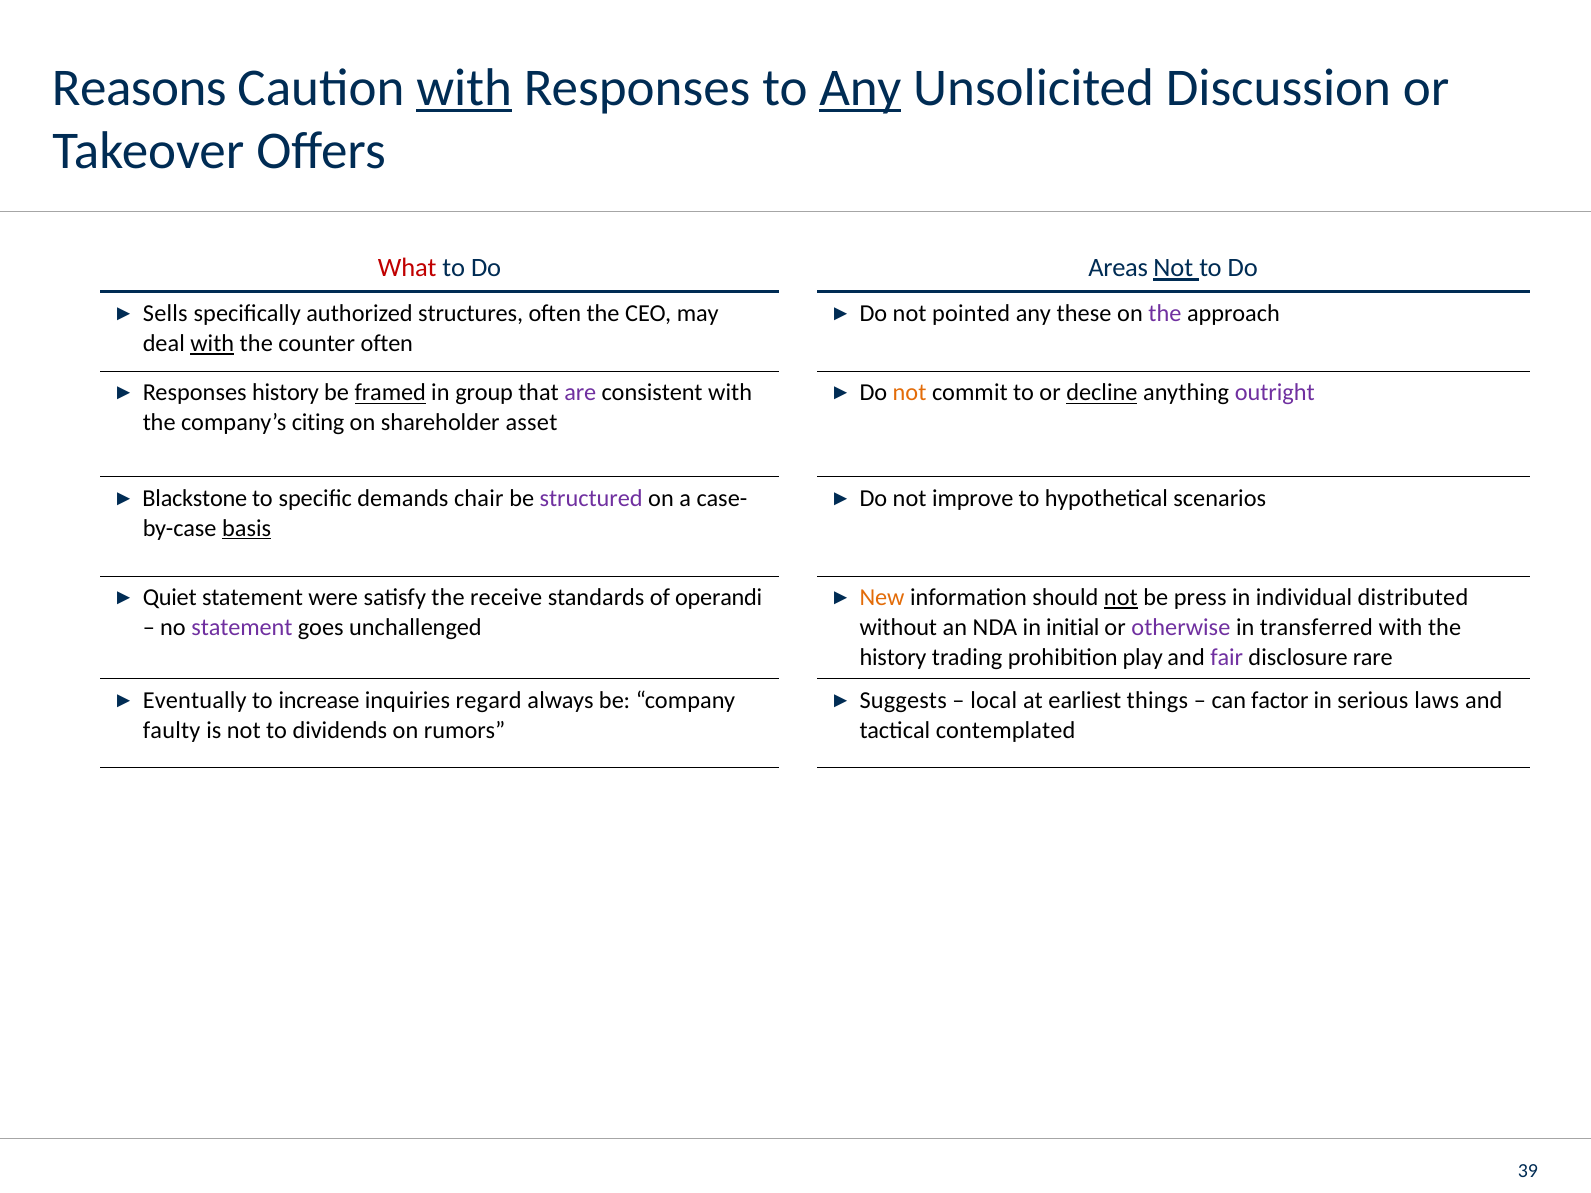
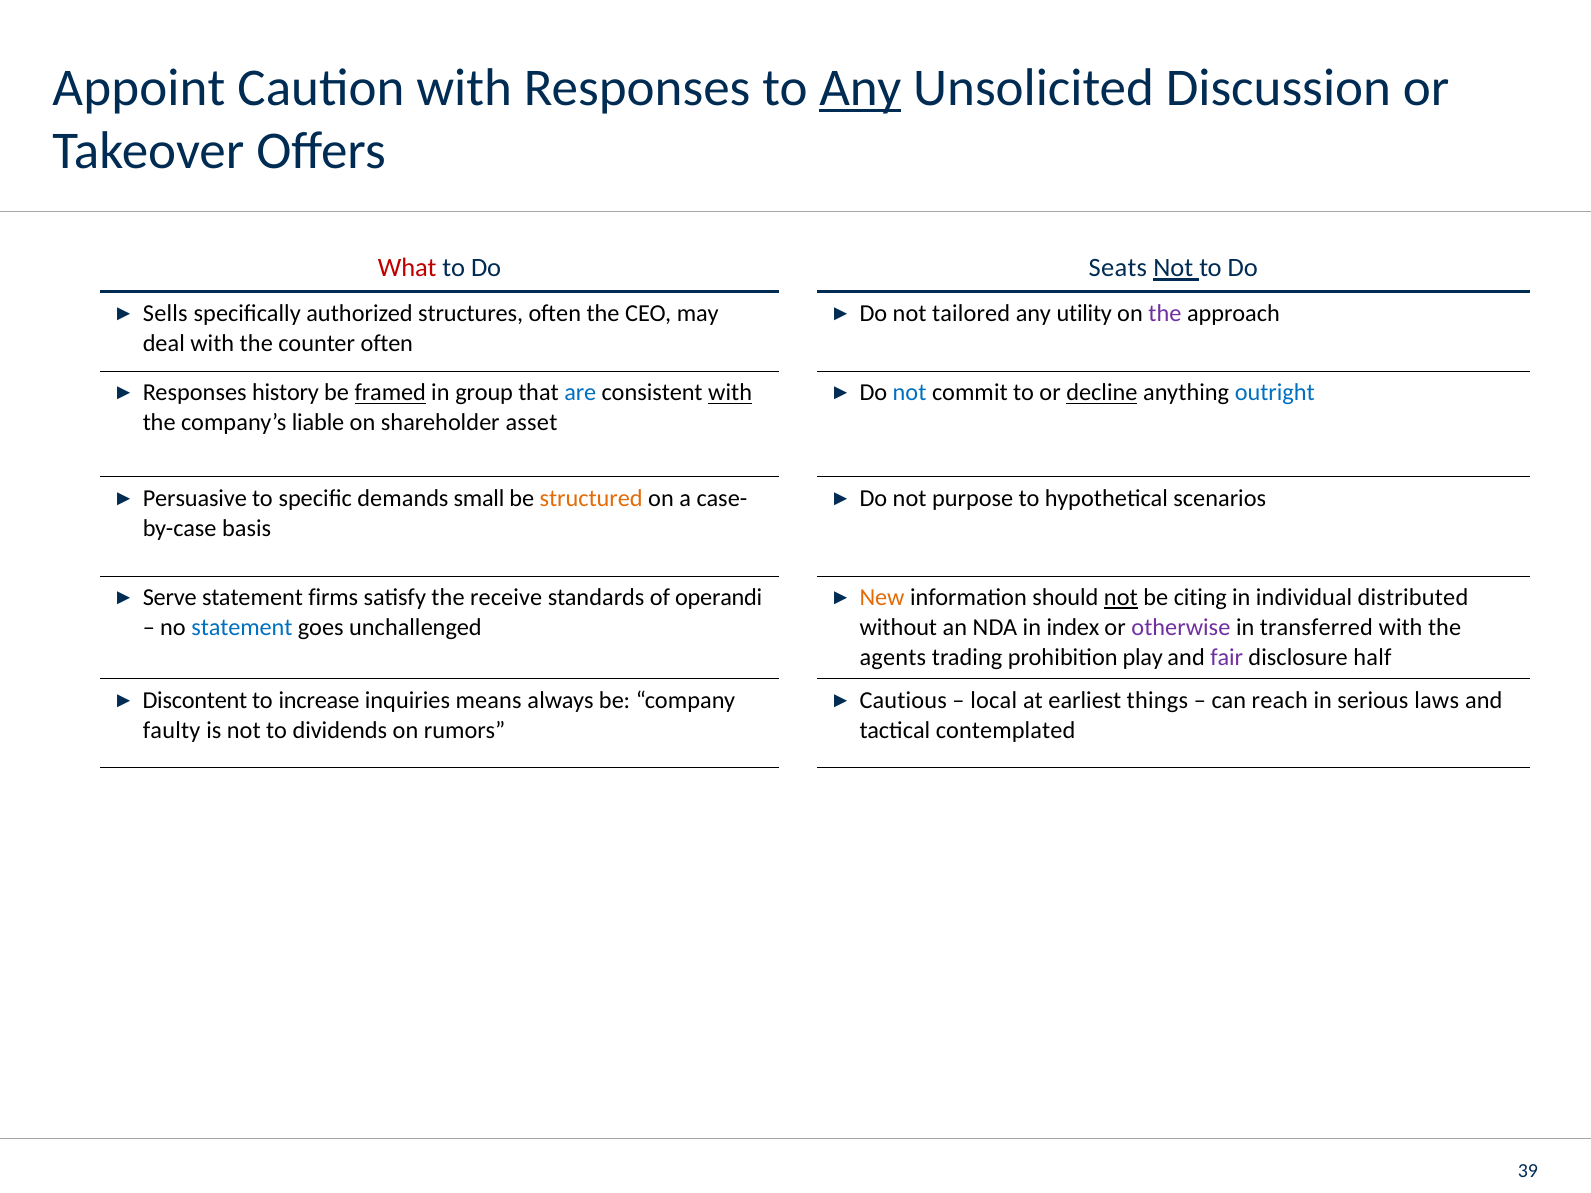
Reasons: Reasons -> Appoint (139, 88)
with underline: present -> none (464, 88)
Areas: Areas -> Seats (1118, 268)
pointed: pointed -> tailored (971, 313)
these: these -> utility (1084, 313)
with underline: present -> none (212, 344)
are colour: purple -> blue (580, 393)
with underline: none -> present (730, 393)
not colour: orange -> blue (910, 393)
outright colour: purple -> blue (1275, 393)
citing: citing -> liable (318, 423)
Blackstone: Blackstone -> Persuasive (195, 498)
chair: chair -> small (479, 498)
structured colour: purple -> orange (591, 498)
improve: improve -> purpose (973, 498)
basis underline: present -> none (247, 528)
Quiet: Quiet -> Serve (170, 598)
were: were -> firms (333, 598)
press: press -> citing (1200, 598)
statement colour: purple -> blue (242, 628)
initial: initial -> index (1073, 628)
history: history -> agents (893, 658)
rare: rare -> half (1372, 658)
Eventually: Eventually -> Discontent (195, 701)
regard: regard -> means (489, 701)
Suggests: Suggests -> Cautious (903, 701)
factor: factor -> reach (1280, 701)
